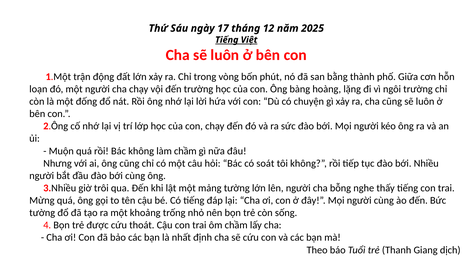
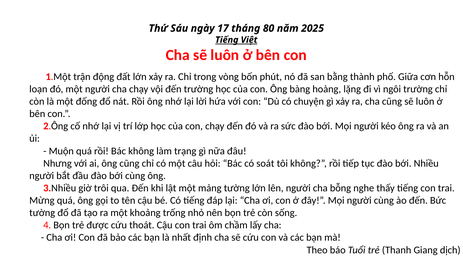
12: 12 -> 80 (269, 28)
làm chầm: chầm -> trạng (185, 151)
